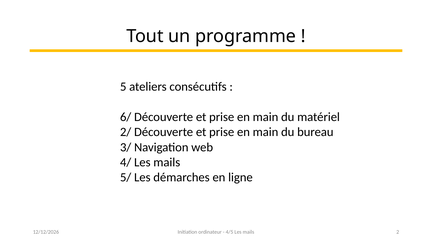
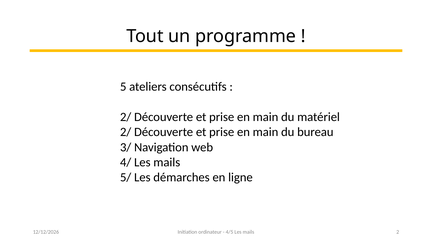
6/: 6/ -> 2/ (126, 117)
